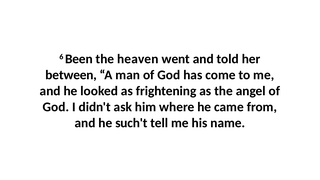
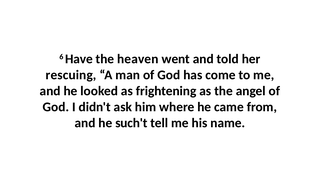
Been: Been -> Have (79, 59)
between: between -> rescuing (71, 75)
